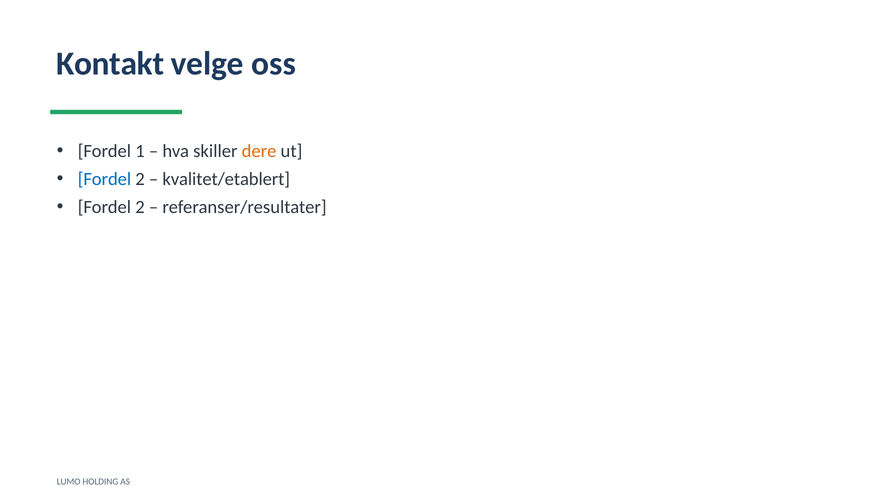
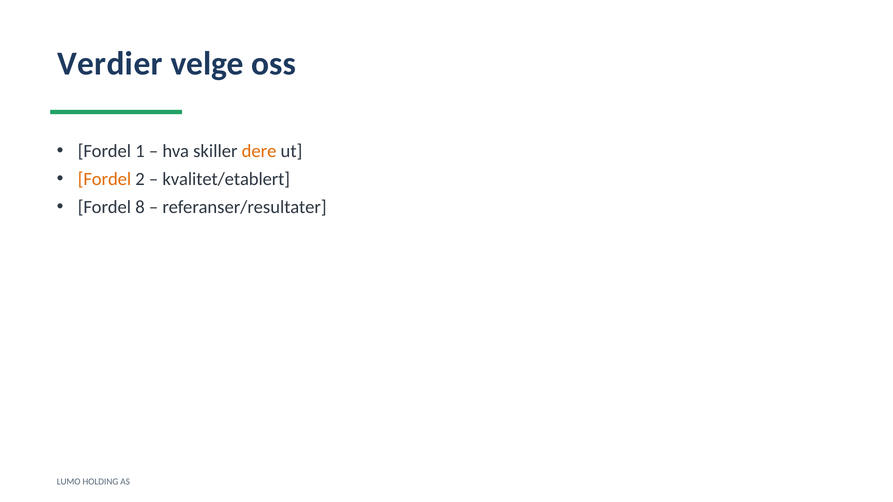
Kontakt: Kontakt -> Verdier (110, 64)
Fordel colour: blue -> orange (104, 179)
2: 2 -> 8 (140, 207)
